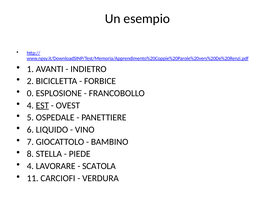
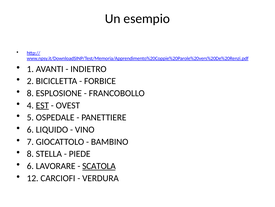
0: 0 -> 8 (30, 93)
4: 4 -> 6 (30, 165)
SCATOLA underline: none -> present (99, 165)
11: 11 -> 12 (33, 178)
